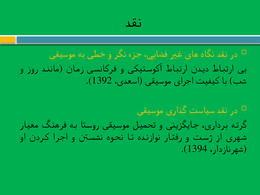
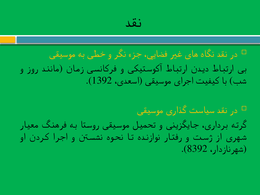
1394: 1394 -> 8392 (197, 149)
